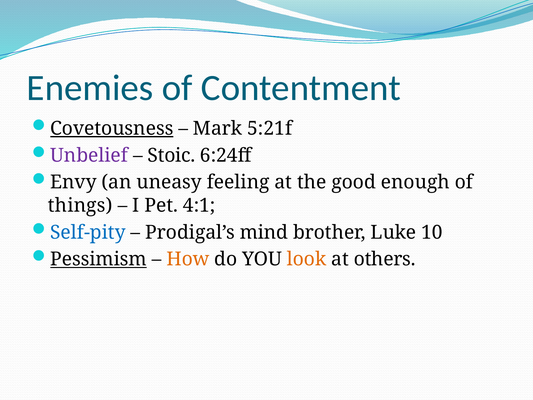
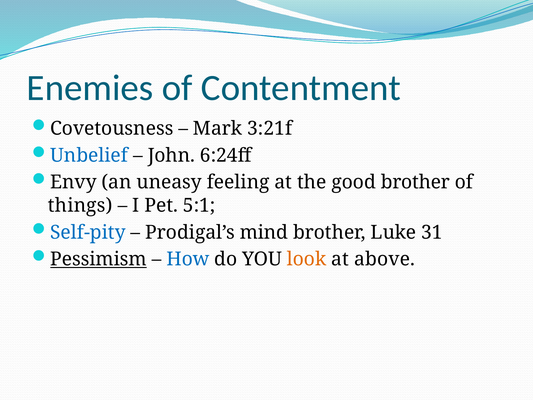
Covetousness underline: present -> none (112, 128)
5:21f: 5:21f -> 3:21f (270, 128)
Unbelief colour: purple -> blue (89, 155)
Stoic: Stoic -> John (171, 155)
good enough: enough -> brother (415, 182)
4:1: 4:1 -> 5:1 (199, 205)
10: 10 -> 31 (432, 232)
How colour: orange -> blue (188, 259)
others: others -> above (385, 259)
